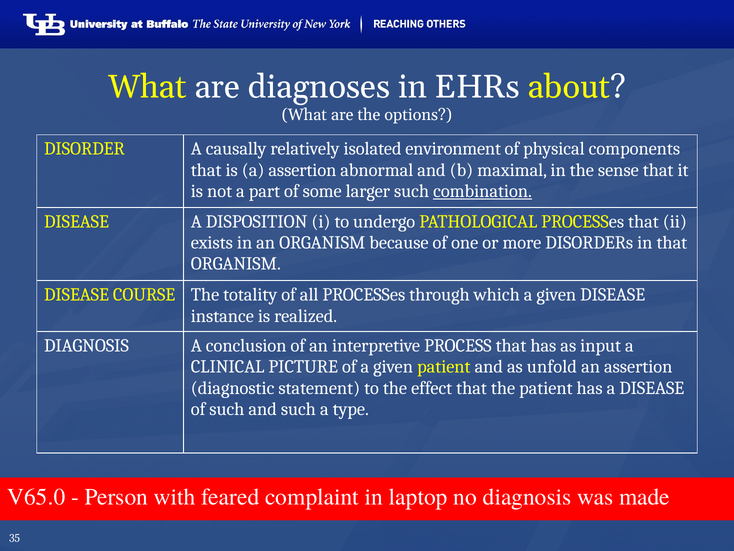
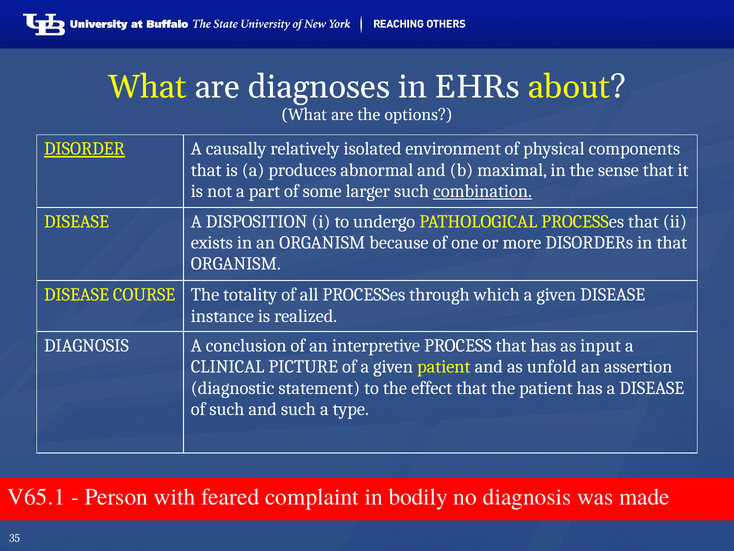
DISORDER underline: none -> present (84, 149)
a assertion: assertion -> produces (302, 170)
V65.0: V65.0 -> V65.1 (36, 496)
laptop: laptop -> bodily (418, 496)
